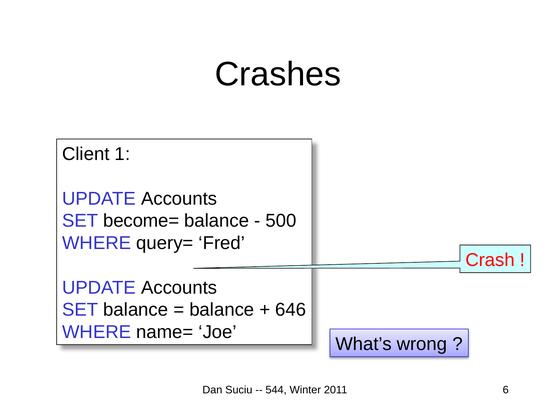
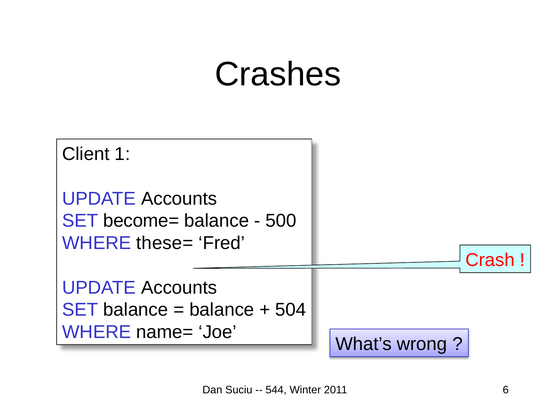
query=: query= -> these= (165, 243)
646: 646 -> 504 (291, 310)
